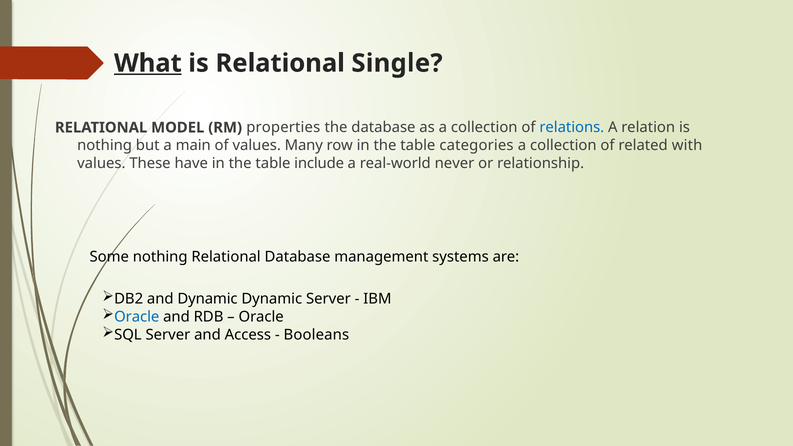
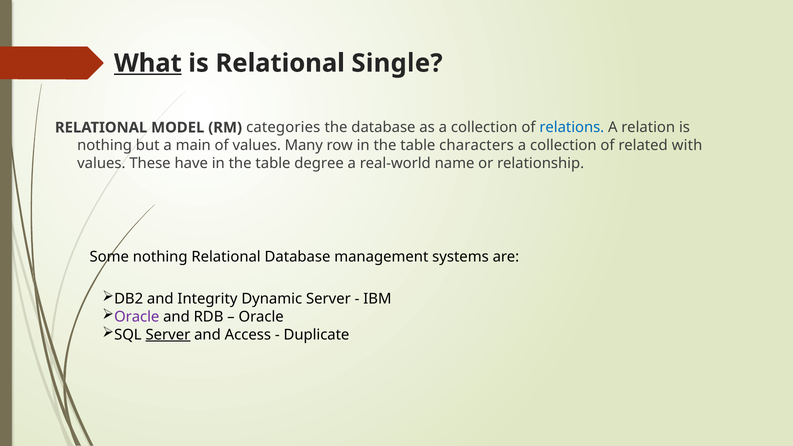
properties: properties -> categories (283, 128)
categories: categories -> characters (477, 145)
include: include -> degree (319, 163)
never: never -> name (455, 163)
and Dynamic: Dynamic -> Integrity (207, 299)
Oracle colour: blue -> purple (137, 317)
Server underline: none -> present (168, 335)
Booleans: Booleans -> Duplicate (316, 335)
